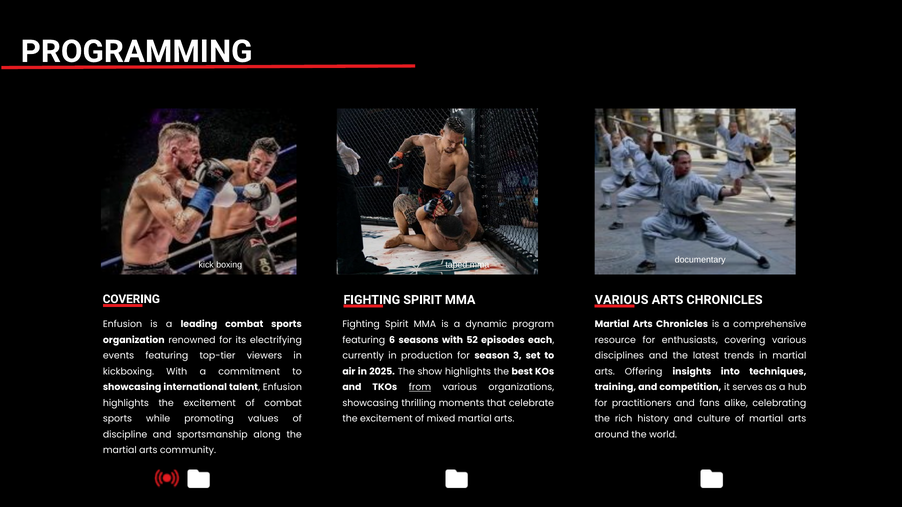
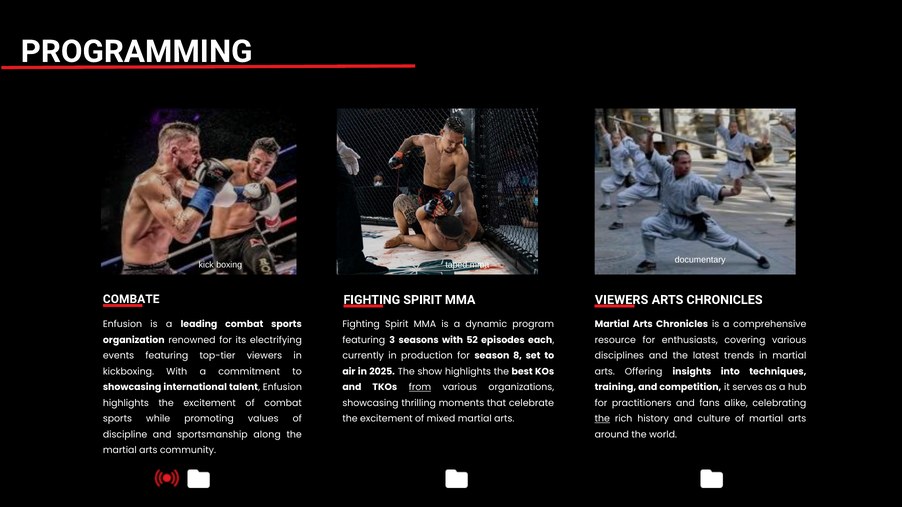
COVERING: COVERING -> COMBATE (131, 299)
VARIOUS: VARIOUS -> VIEWERS (622, 300)
6: 6 -> 3 (392, 340)
3: 3 -> 8 (518, 356)
the underline: none -> present (602, 419)
